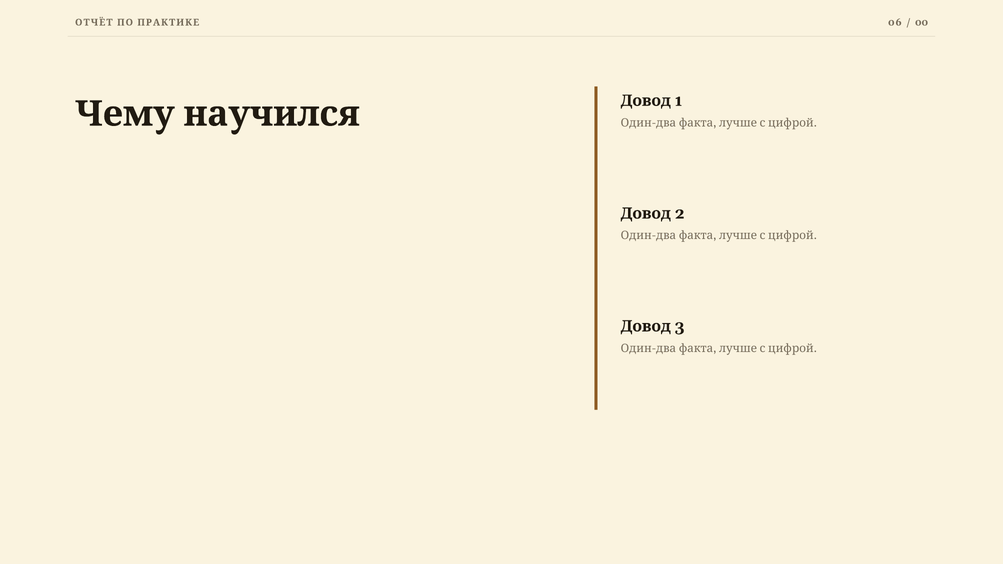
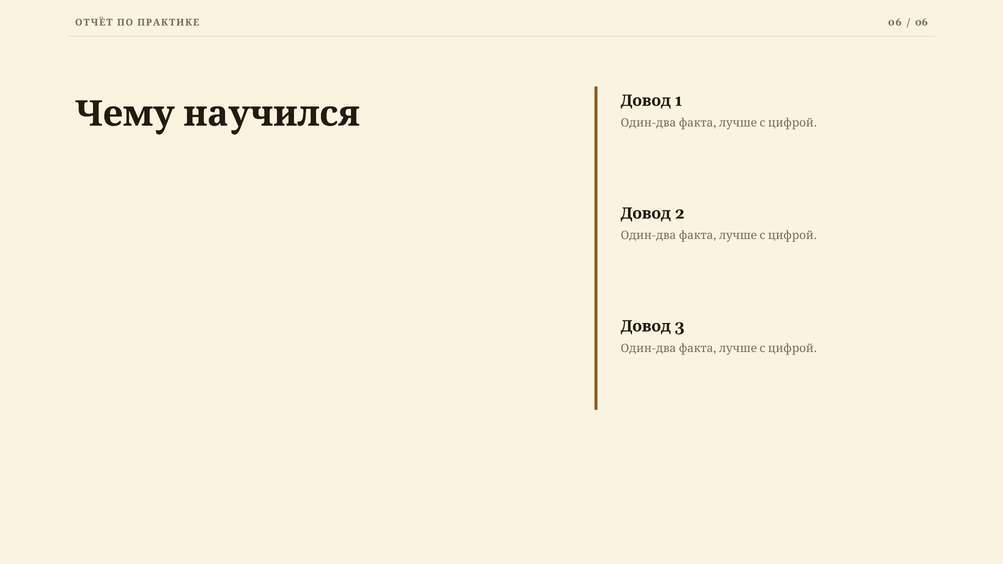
00: 00 -> 06 (921, 22)
